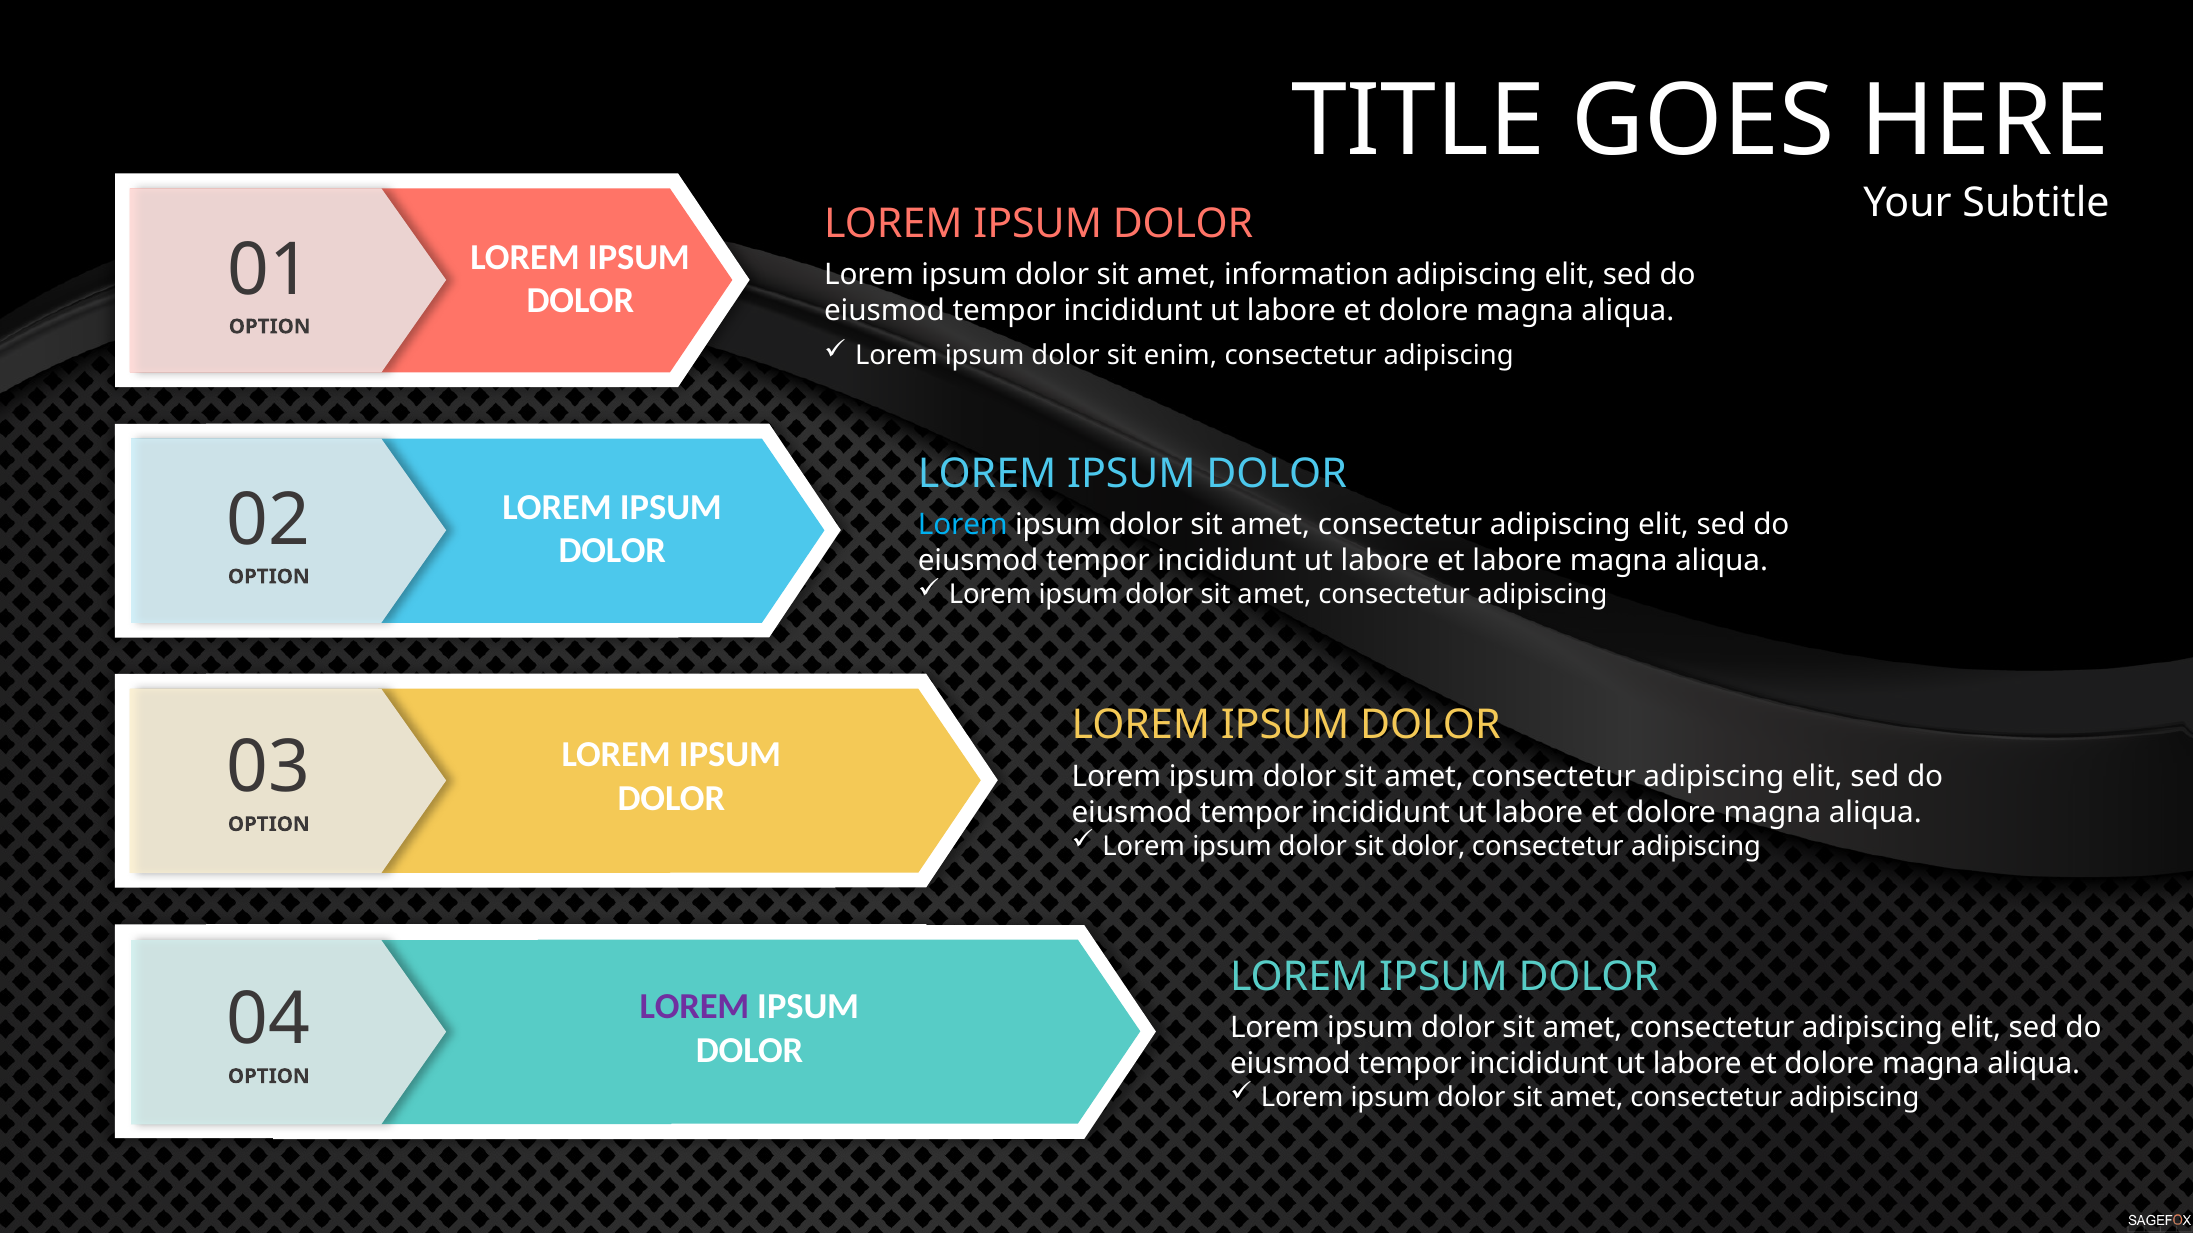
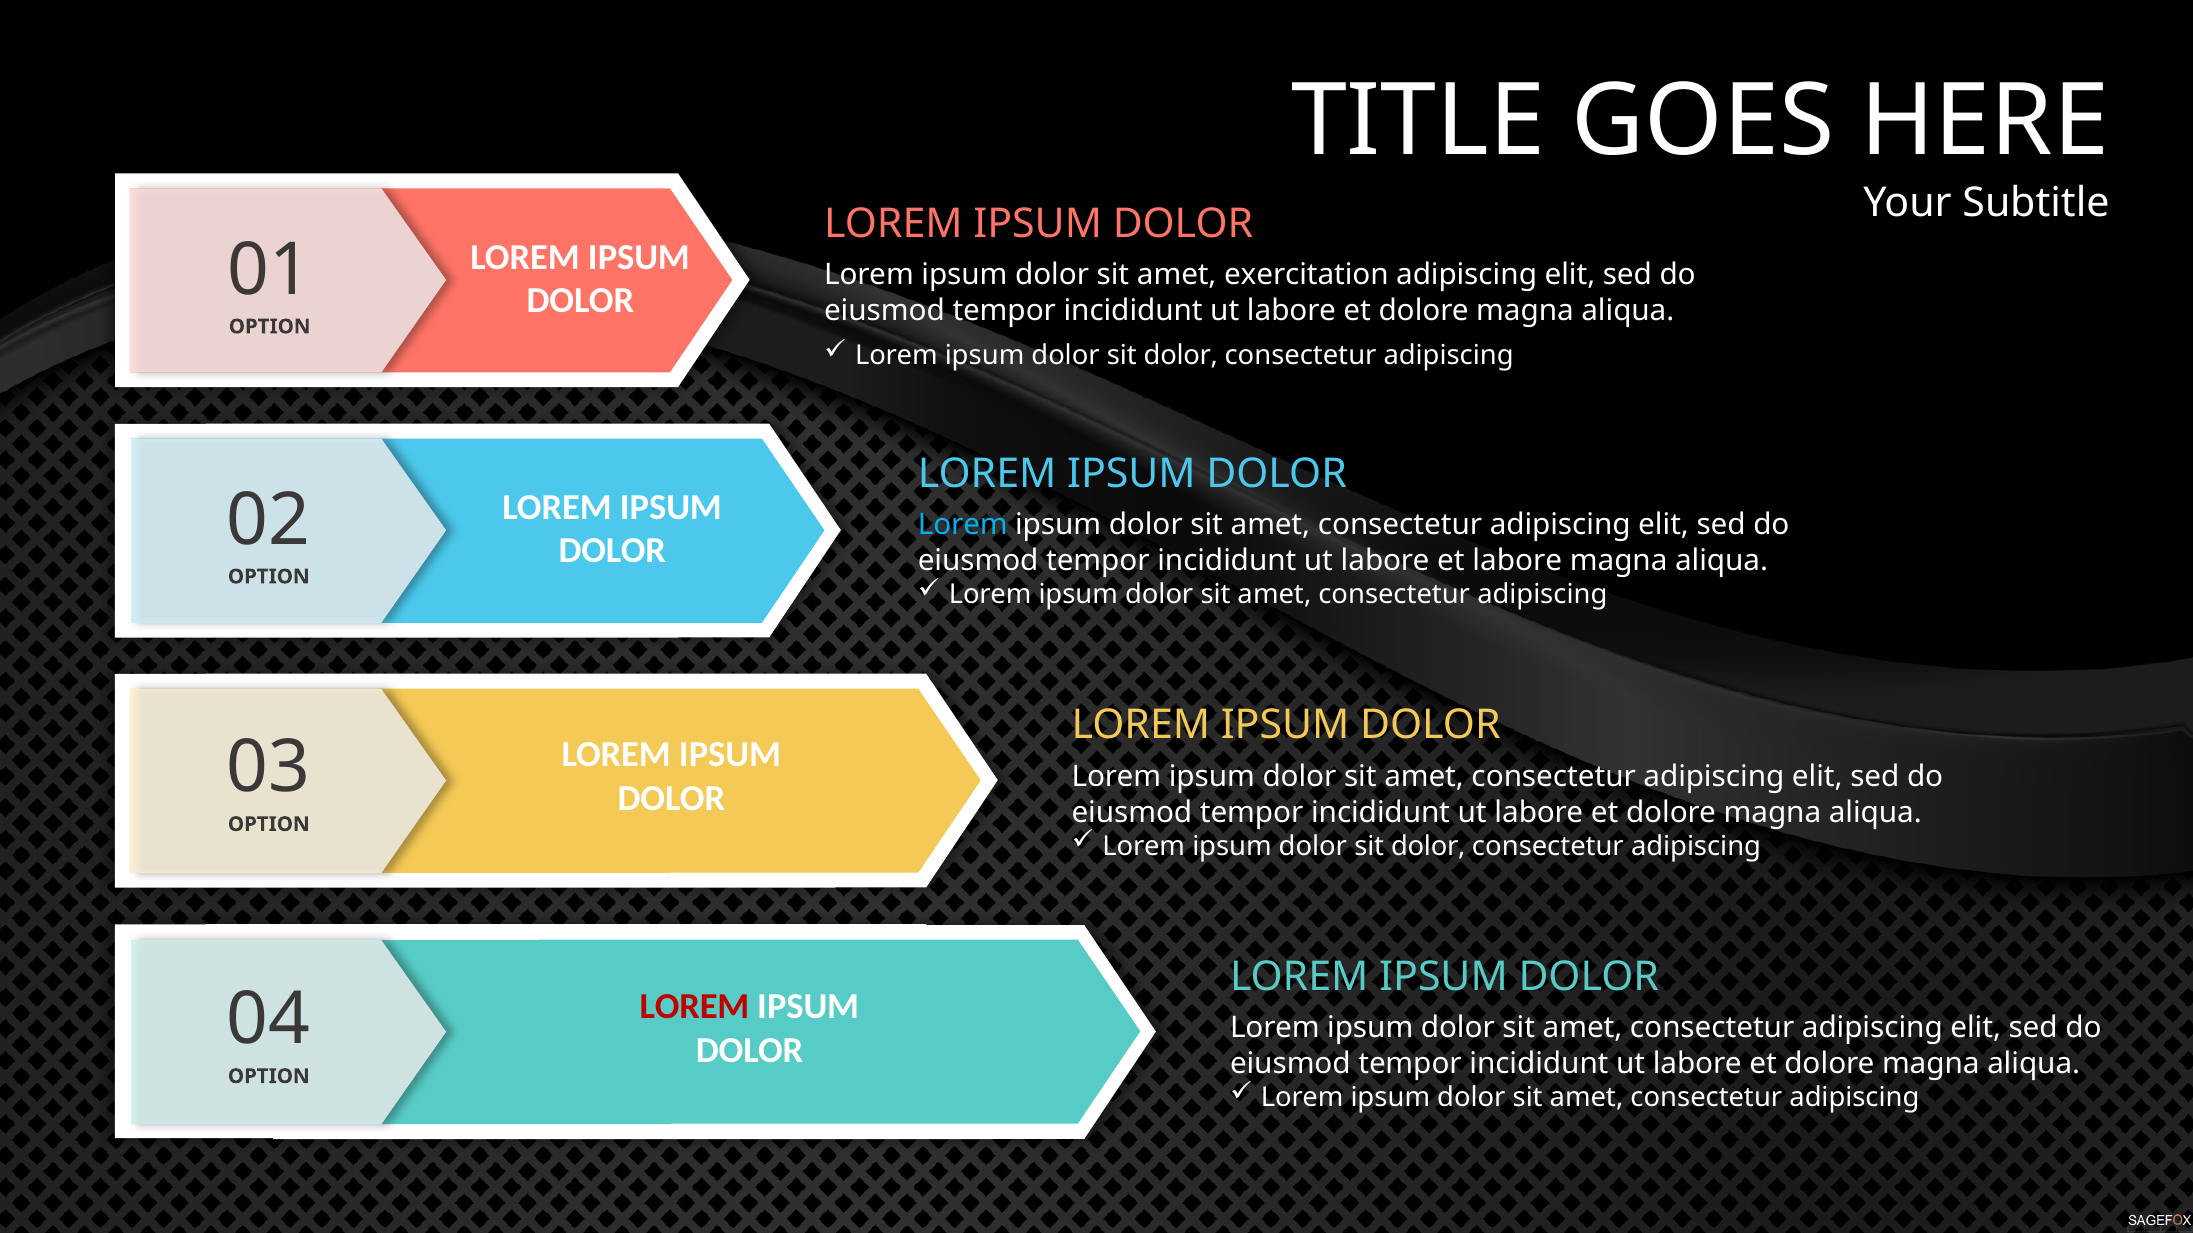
information: information -> exercitation (1306, 275)
enim: enim -> dolor (1181, 356)
LOREM colour: purple -> red (694, 1007)
